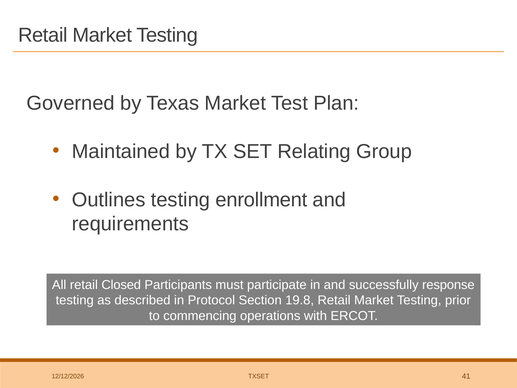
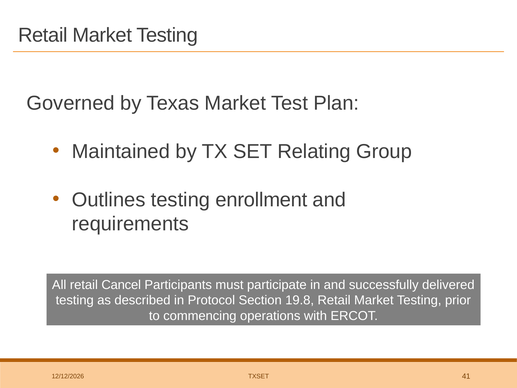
Closed: Closed -> Cancel (121, 285)
response: response -> delivered (448, 285)
